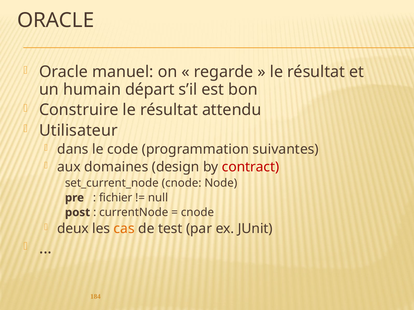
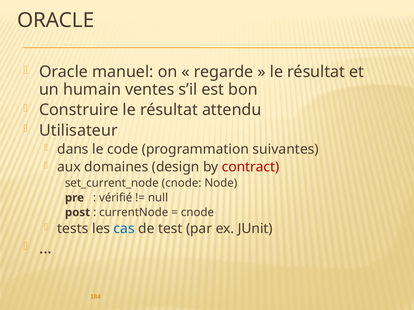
départ: départ -> ventes (150, 90)
fichier: fichier -> vérifié (116, 198)
deux: deux -> tests (73, 229)
cas colour: orange -> blue (124, 229)
